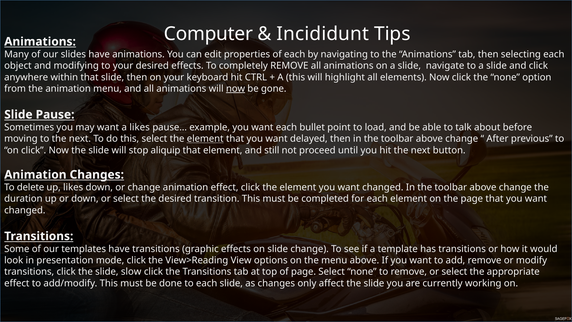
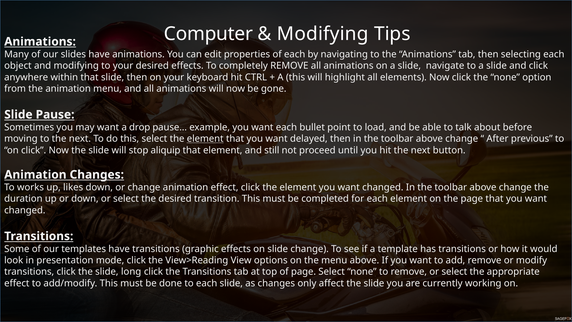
Incididunt: Incididunt -> Modifying (323, 34)
now underline: present -> none (236, 89)
a likes: likes -> drop (140, 127)
delete: delete -> works (30, 187)
slow: slow -> long (131, 272)
